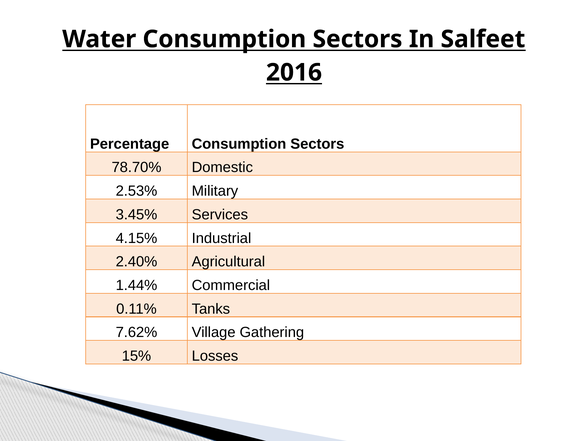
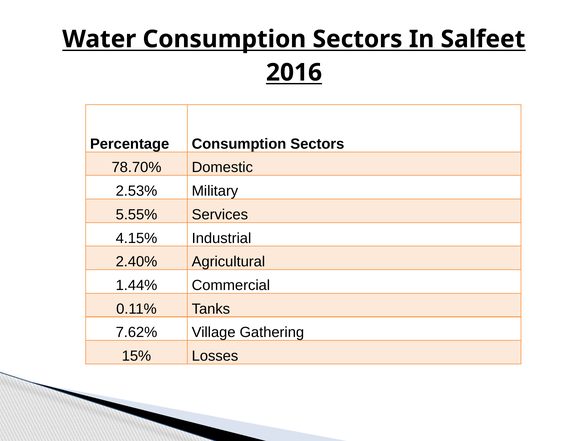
3.45%: 3.45% -> 5.55% (136, 215)
